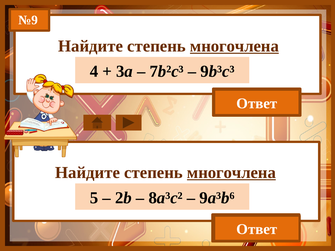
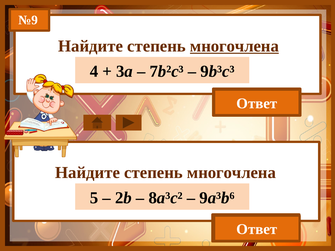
многочлена underline: present -> none (231, 173)
